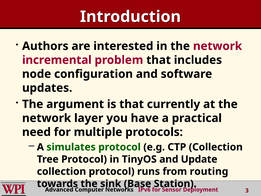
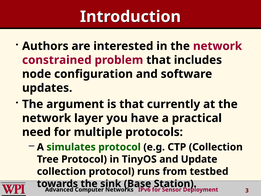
incremental: incremental -> constrained (57, 60)
routing: routing -> testbed (209, 171)
